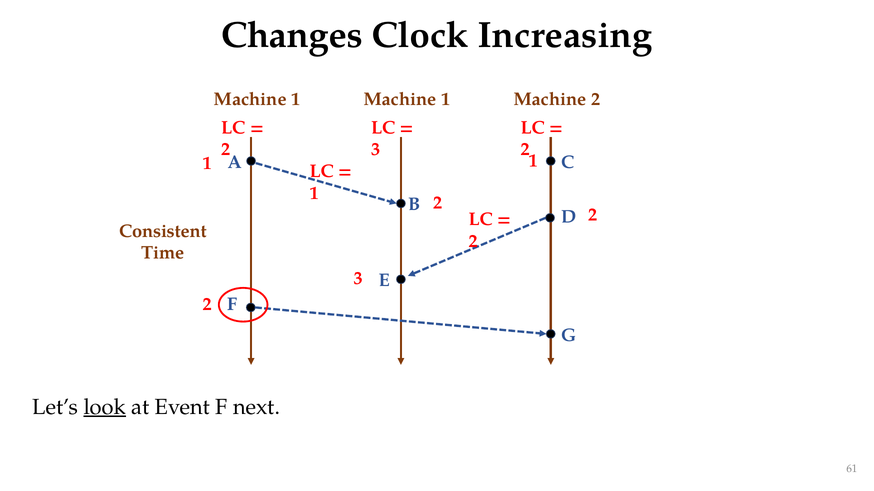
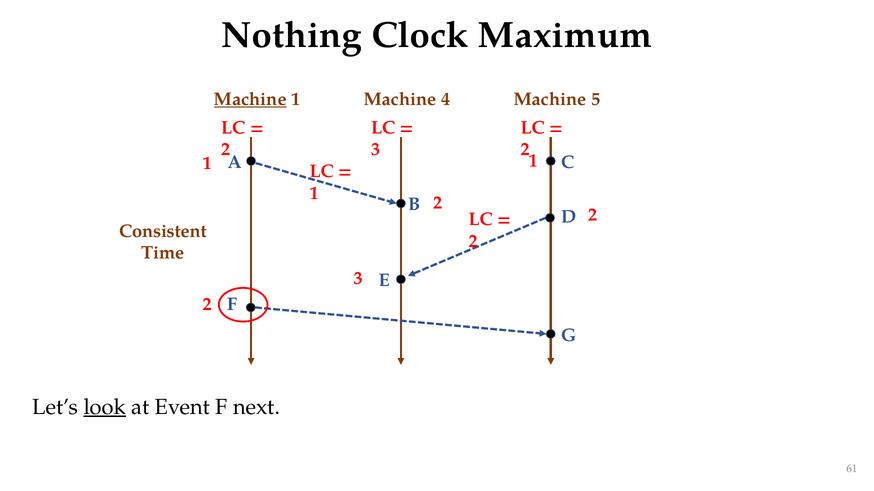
Changes: Changes -> Nothing (292, 35)
Increasing: Increasing -> Maximum (565, 35)
Machine underline: none -> present (250, 99)
1: 1 -> 4 (446, 99)
Machine 2: 2 -> 5 (596, 99)
